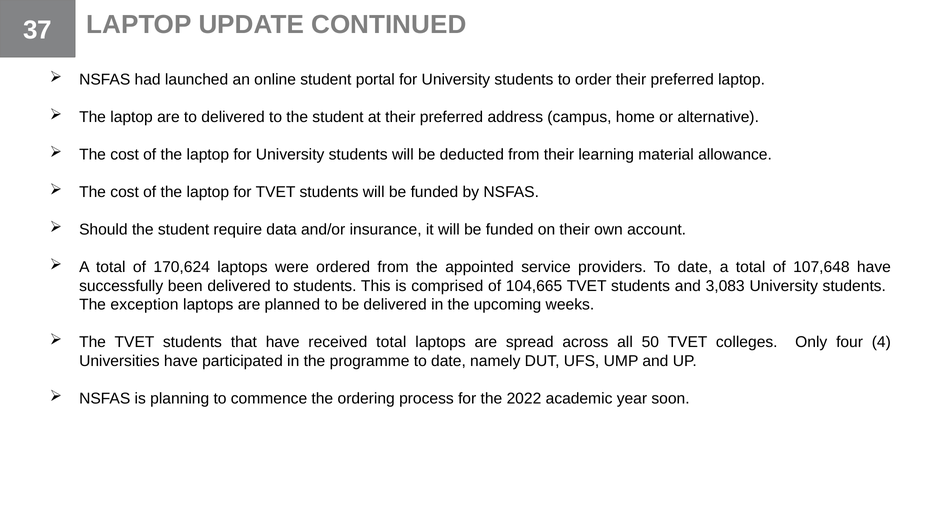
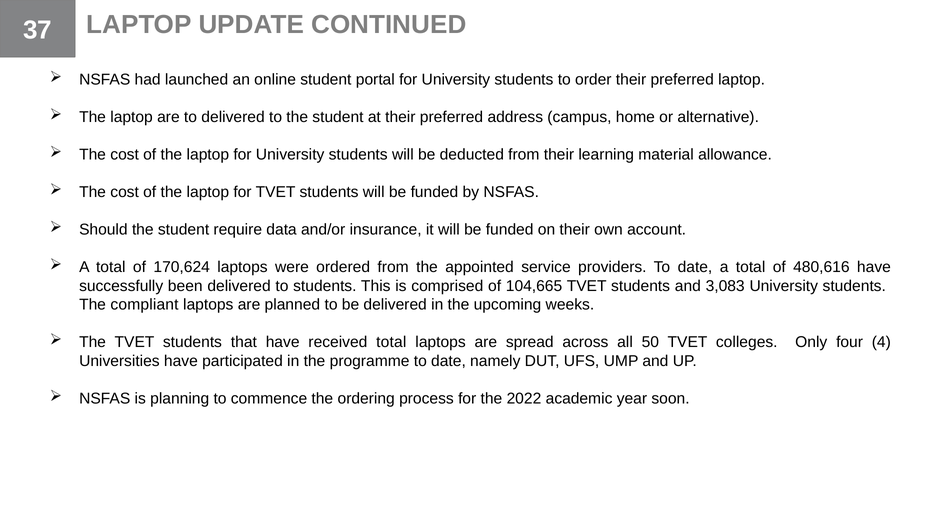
107,648: 107,648 -> 480,616 (821, 267)
exception: exception -> compliant (144, 305)
